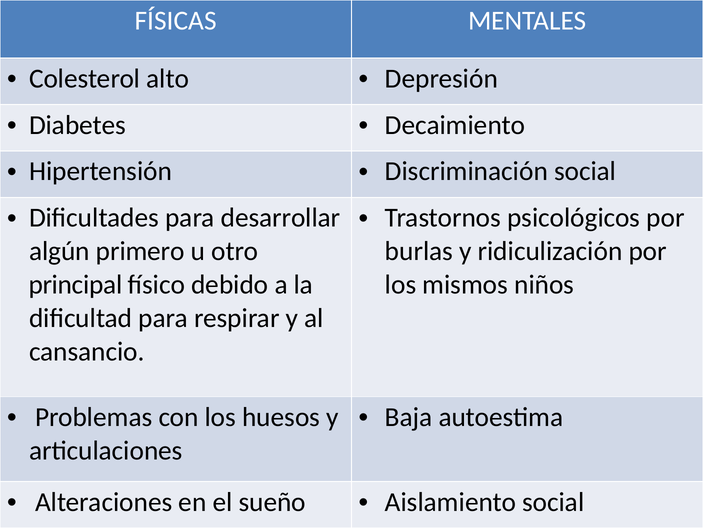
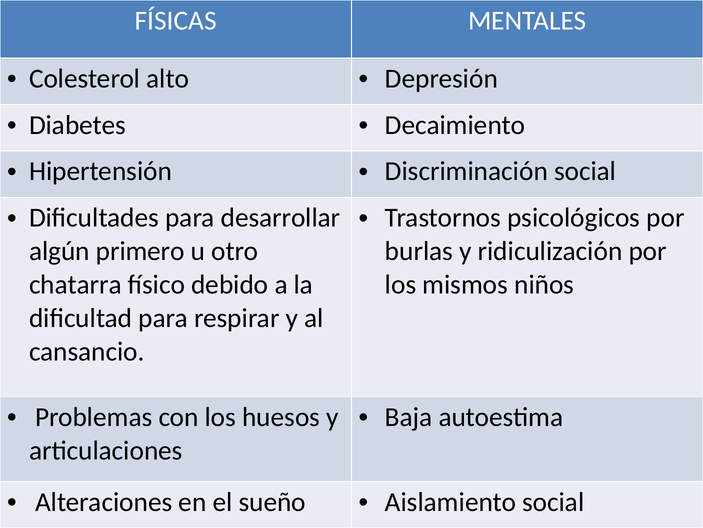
principal: principal -> chatarra (75, 284)
